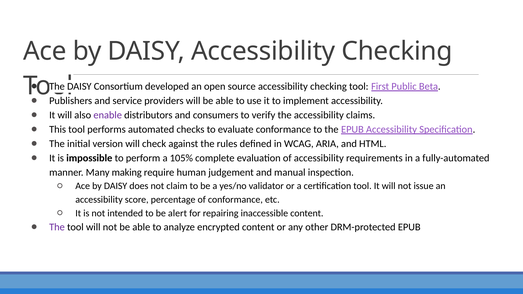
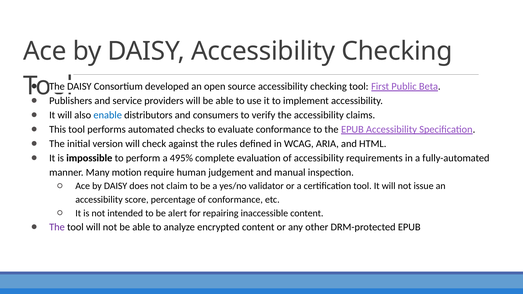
enable colour: purple -> blue (108, 115)
105%: 105% -> 495% (181, 158)
making: making -> motion (127, 172)
